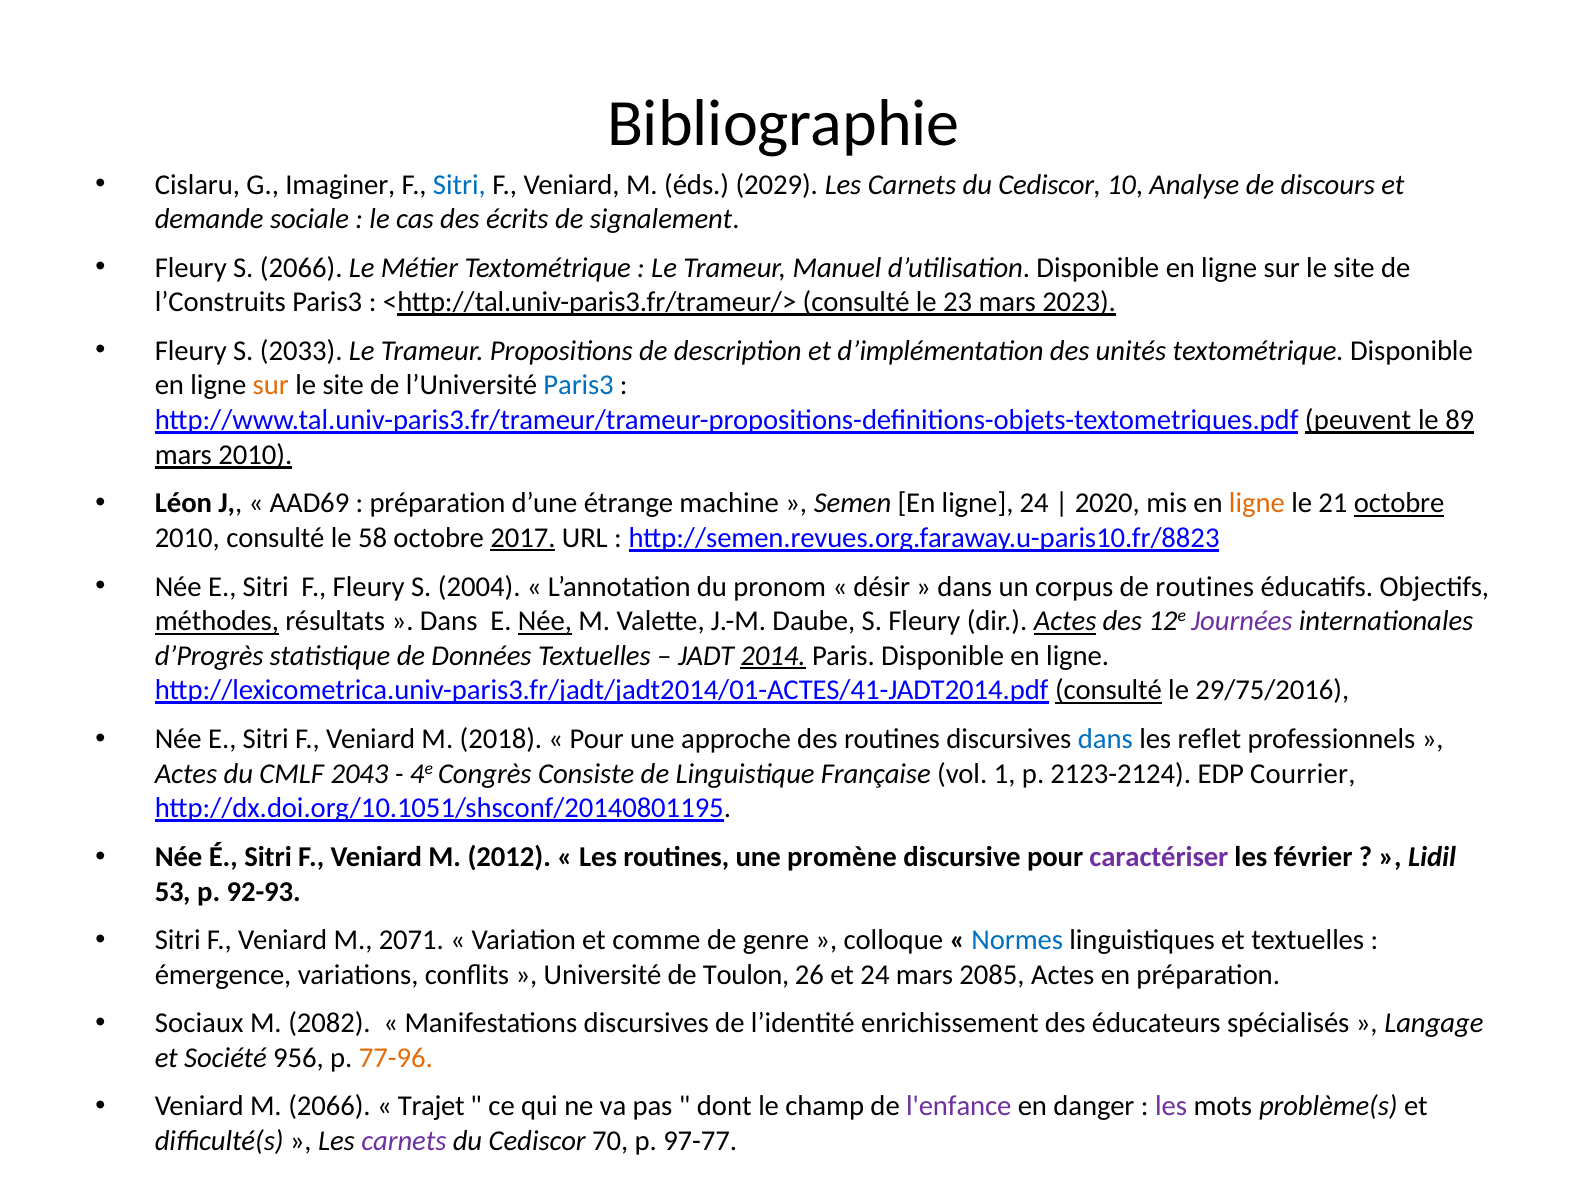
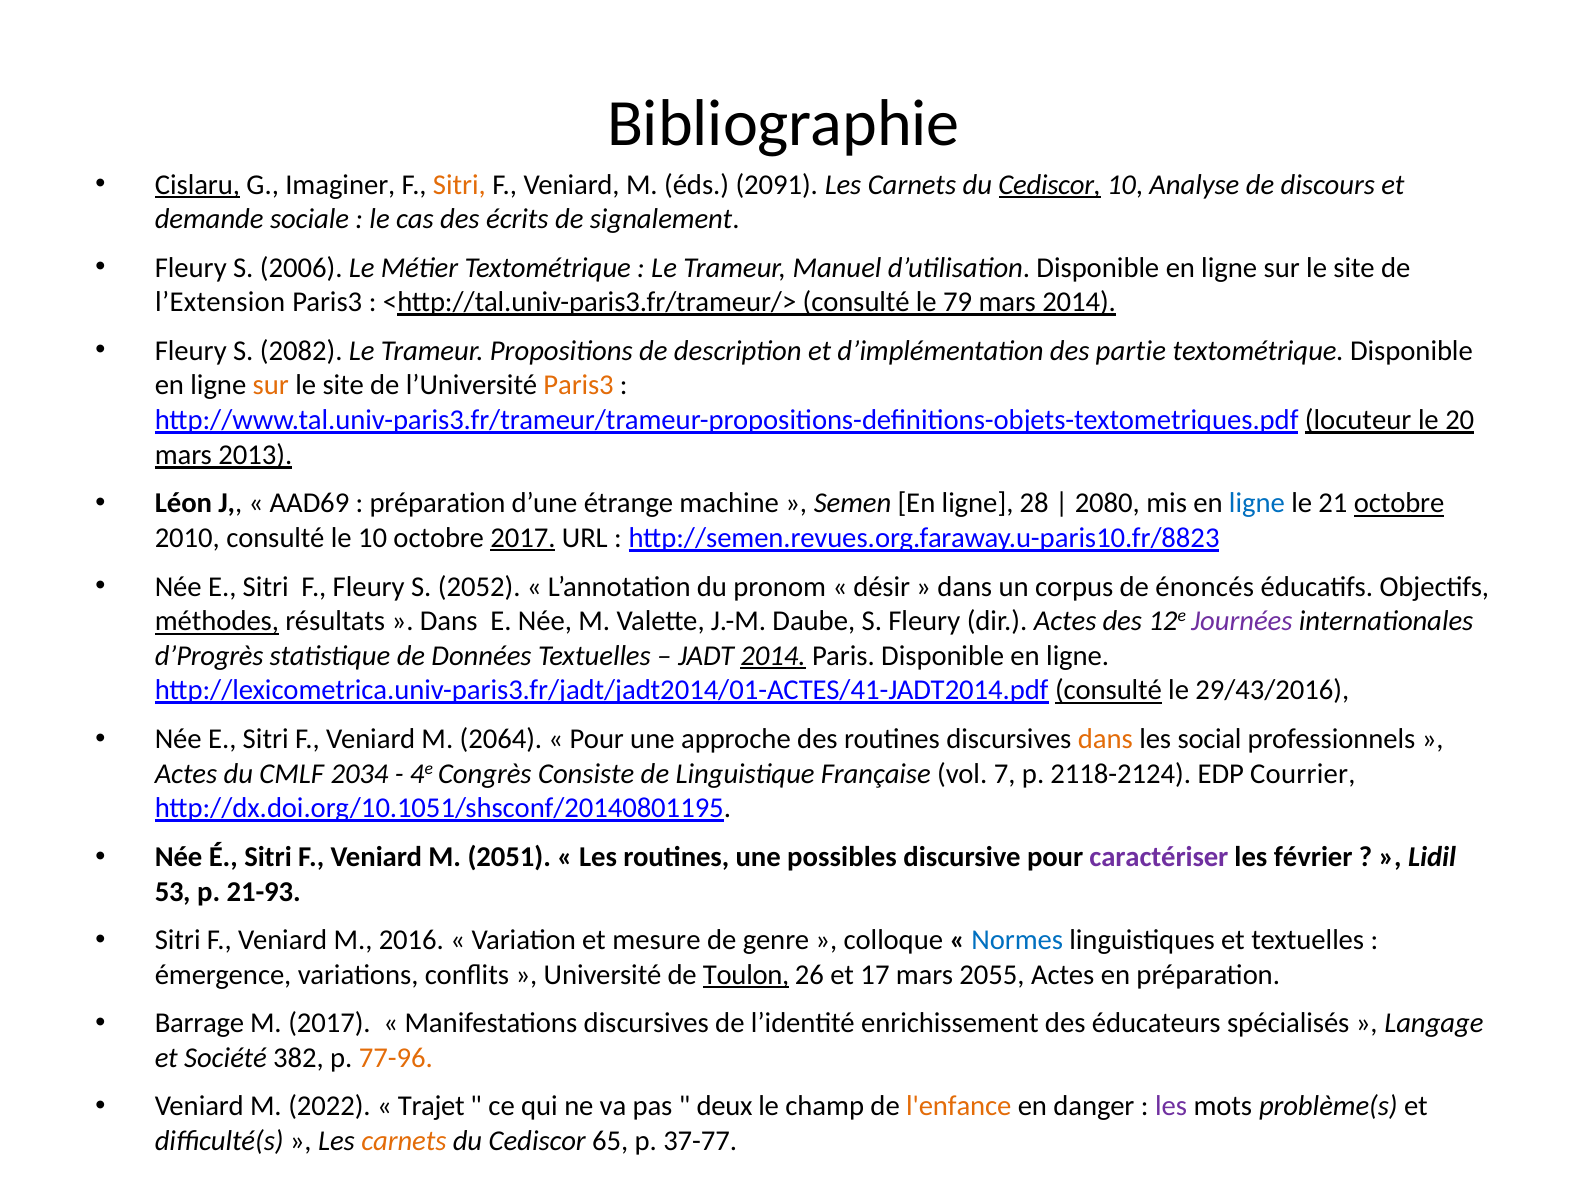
Cislaru underline: none -> present (197, 185)
Sitri colour: blue -> orange (459, 185)
2029: 2029 -> 2091 (777, 185)
Cediscor underline: none -> present (1050, 185)
S 2066: 2066 -> 2006 (301, 268)
l’Construits: l’Construits -> l’Extension (220, 302)
23: 23 -> 79 (958, 302)
mars 2023: 2023 -> 2014 (1079, 302)
2033: 2033 -> 2082 (301, 351)
unités: unités -> partie (1131, 351)
Paris3 colour: blue -> orange (579, 385)
peuvent: peuvent -> locuteur (1358, 420)
89: 89 -> 20 (1460, 420)
mars 2010: 2010 -> 2013 (255, 455)
ligne 24: 24 -> 28 (1034, 503)
2020: 2020 -> 2080 (1107, 503)
ligne colour: orange -> blue (1257, 503)
le 58: 58 -> 10 (373, 538)
2004: 2004 -> 2052 (479, 587)
de routines: routines -> énoncés (1205, 587)
Née underline: present -> none (545, 621)
Actes underline: present -> none (1065, 621)
29/75/2016: 29/75/2016 -> 29/43/2016 (1272, 690)
2018: 2018 -> 2064 (501, 739)
dans colour: blue -> orange (1105, 739)
reflet: reflet -> social (1210, 739)
2043: 2043 -> 2034 (360, 774)
1: 1 -> 7 (1005, 774)
2123-2124: 2123-2124 -> 2118-2124 (1121, 774)
2012: 2012 -> 2051 (509, 857)
promène: promène -> possibles (842, 857)
92-93: 92-93 -> 21-93 (264, 892)
2071: 2071 -> 2016 (411, 940)
comme: comme -> mesure (656, 940)
Toulon underline: none -> present (746, 975)
et 24: 24 -> 17 (875, 975)
2085: 2085 -> 2055 (992, 975)
Sociaux: Sociaux -> Barrage (199, 1023)
M 2082: 2082 -> 2017 (329, 1023)
956: 956 -> 382 (298, 1058)
M 2066: 2066 -> 2022 (329, 1106)
dont: dont -> deux (724, 1106)
l'enfance colour: purple -> orange (959, 1106)
carnets colour: purple -> orange (404, 1141)
70: 70 -> 65 (610, 1141)
97-77: 97-77 -> 37-77 (700, 1141)
